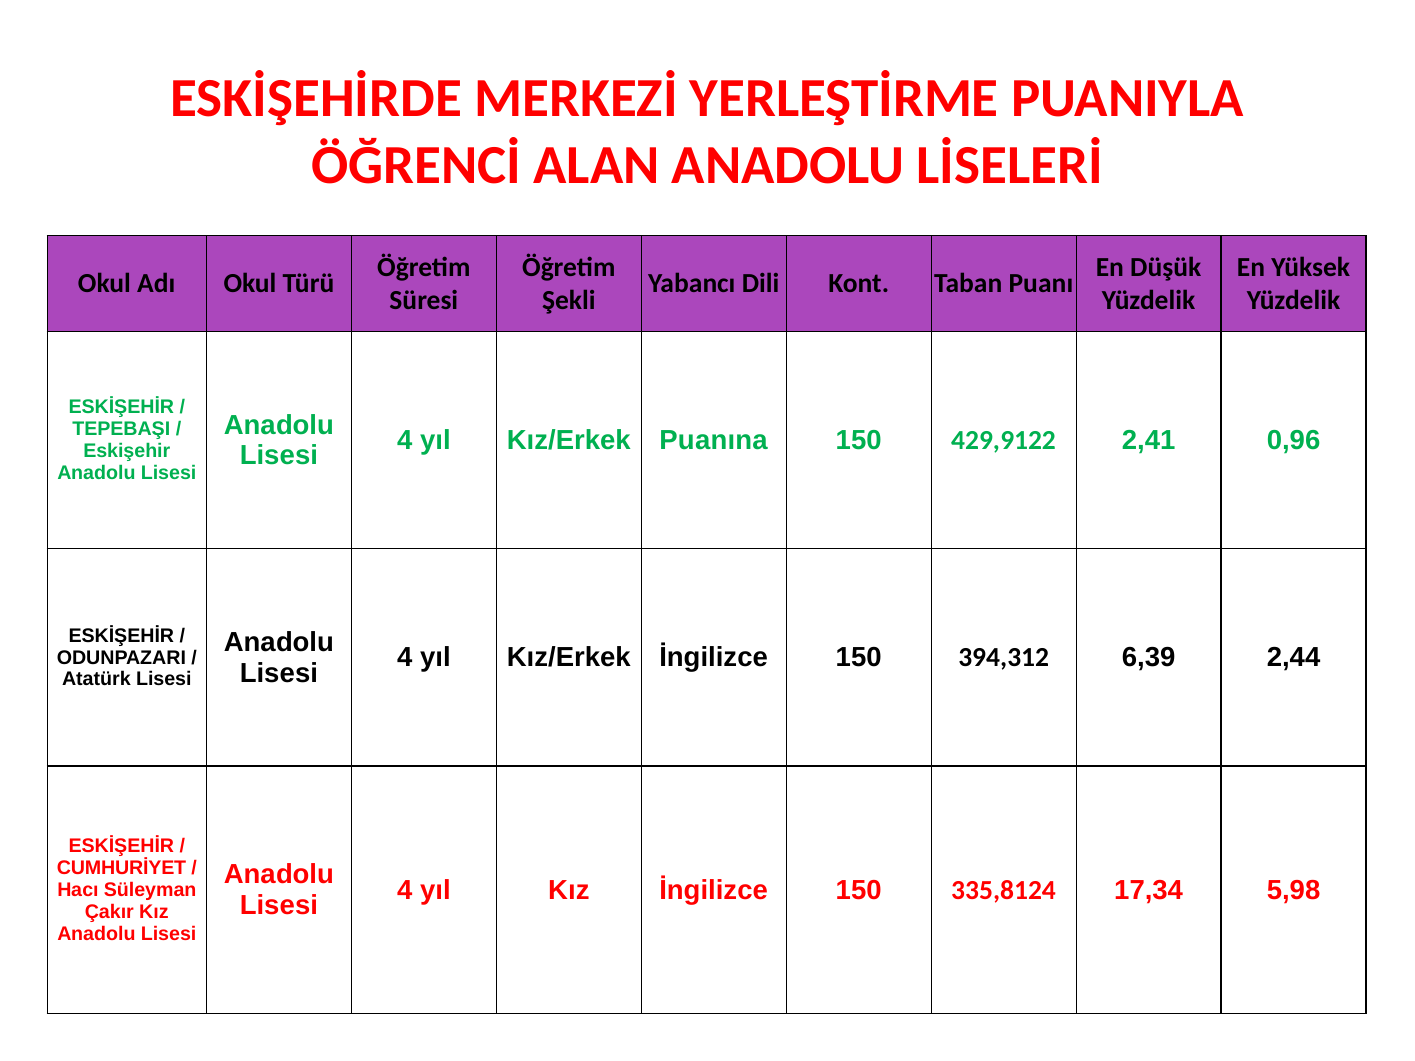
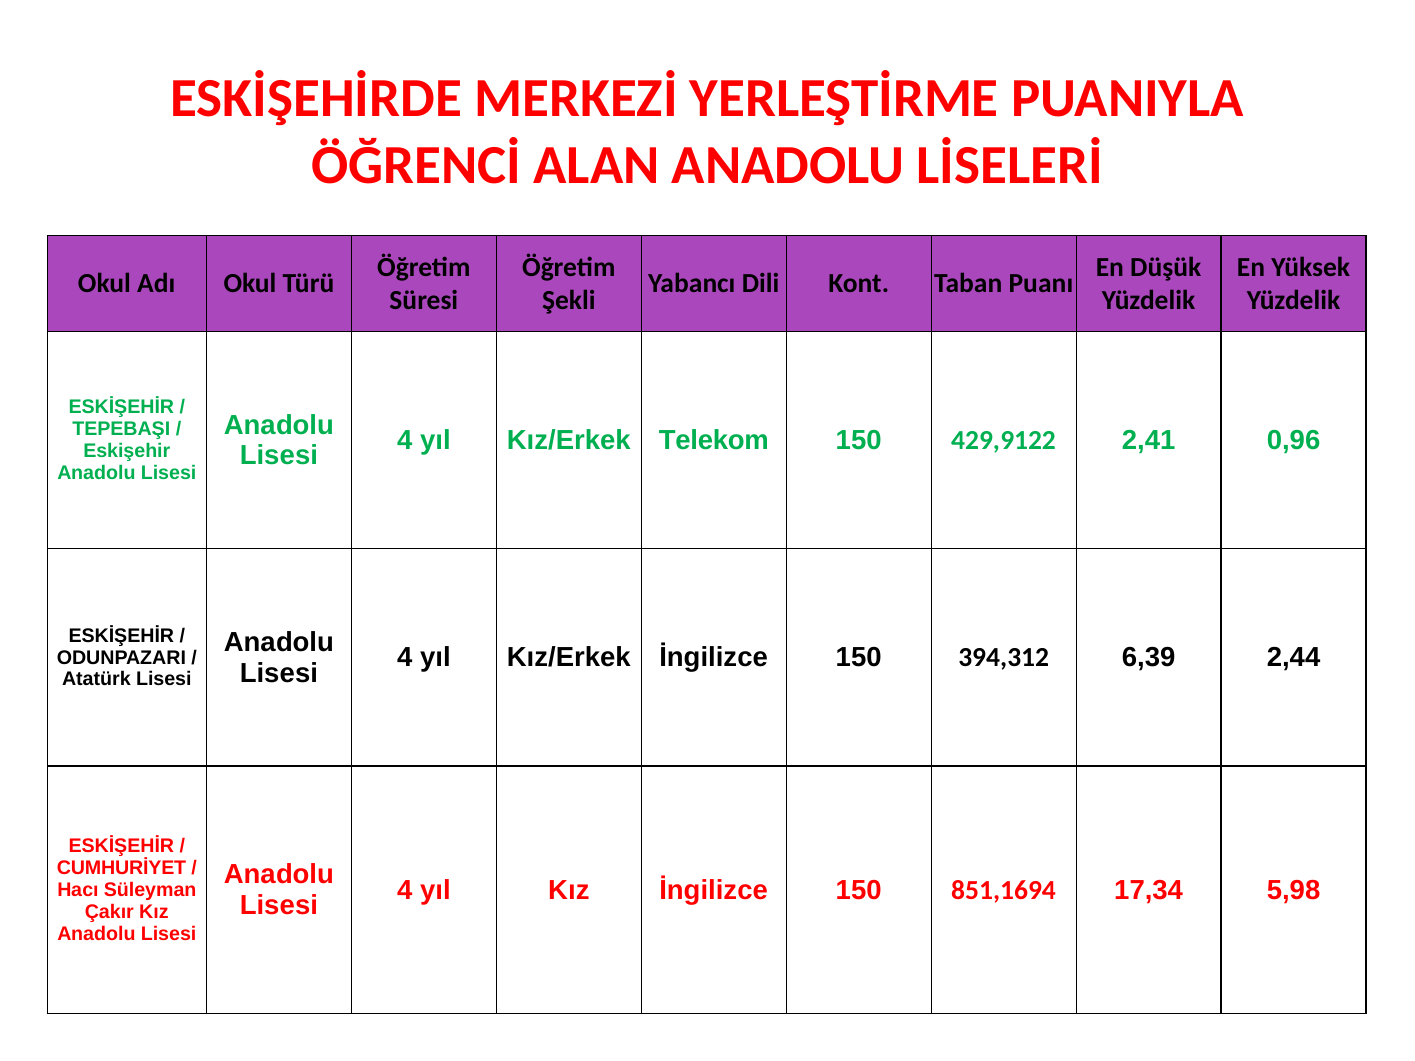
Puanına: Puanına -> Telekom (714, 440)
335,8124: 335,8124 -> 851,1694 (1004, 890)
